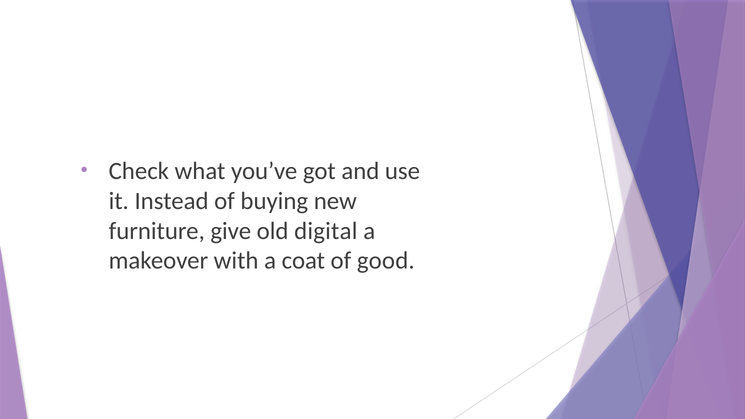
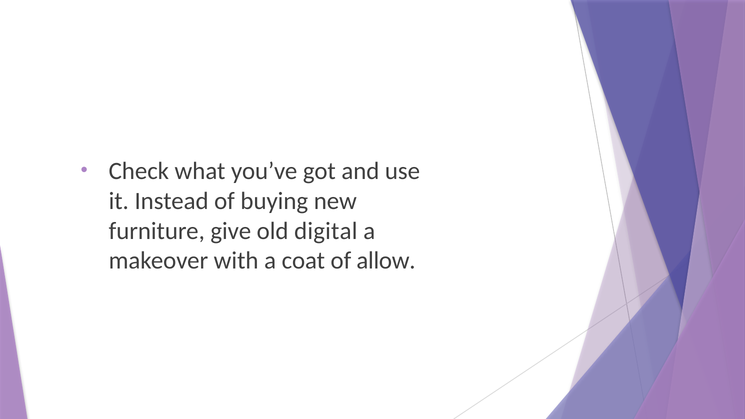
good: good -> allow (386, 261)
